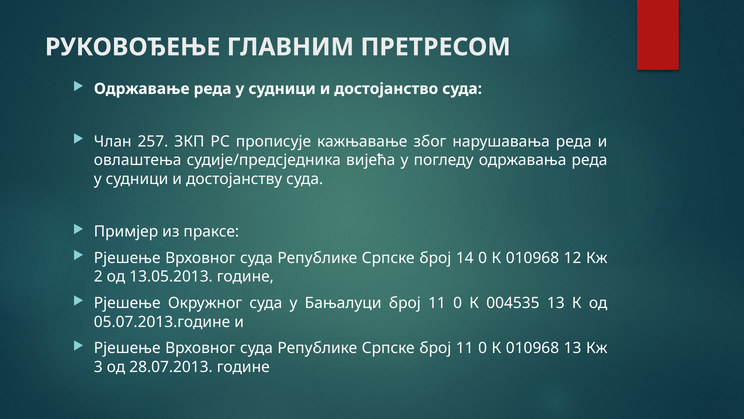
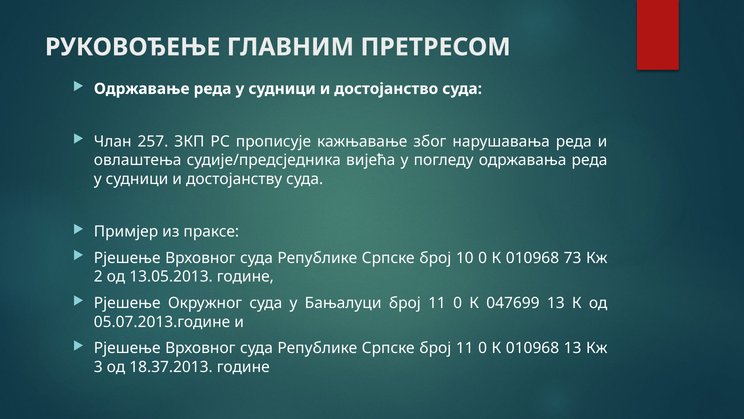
14: 14 -> 10 (465, 258)
12: 12 -> 73 (573, 258)
004535: 004535 -> 047699 (513, 303)
28.07.2013: 28.07.2013 -> 18.37.2013 (171, 367)
